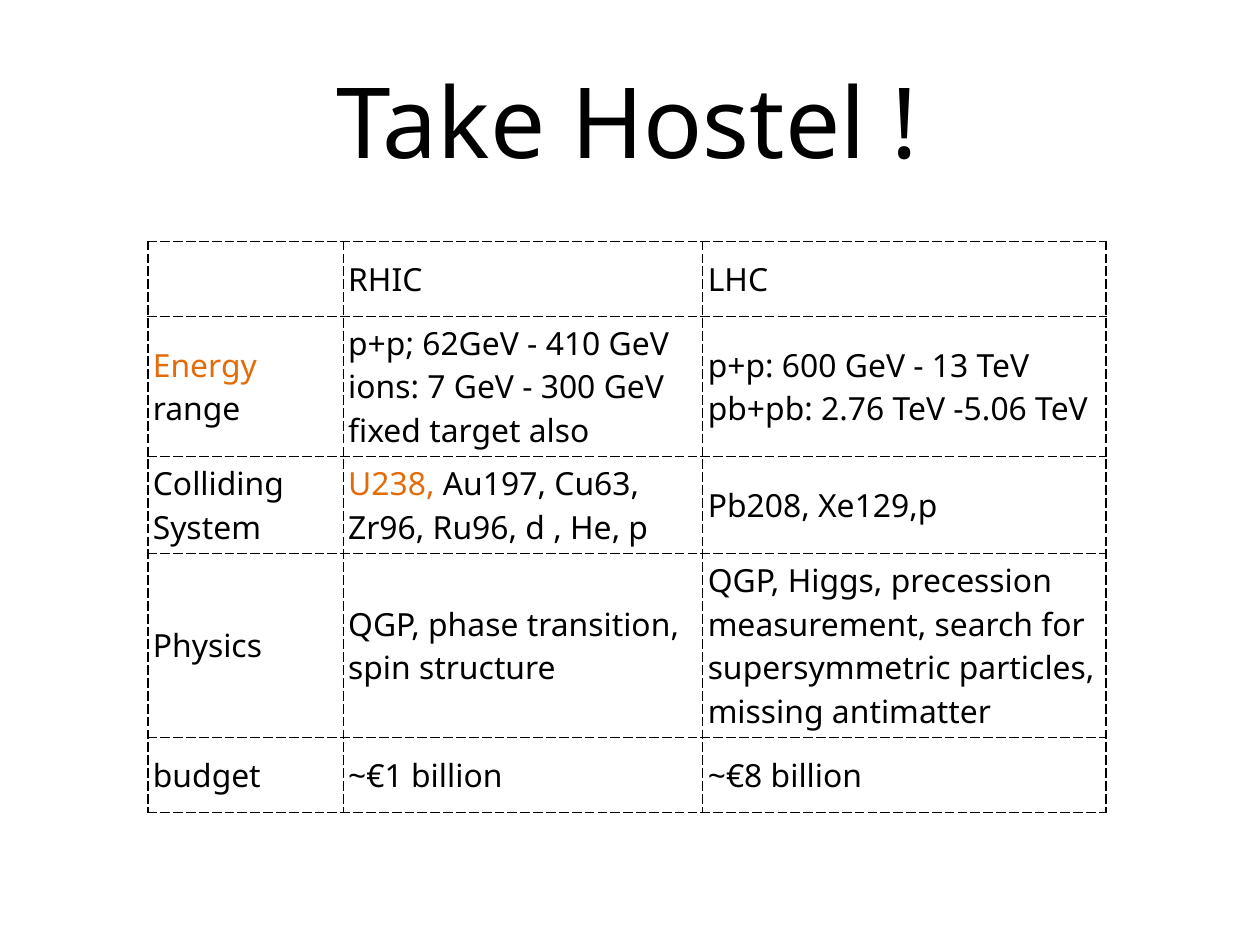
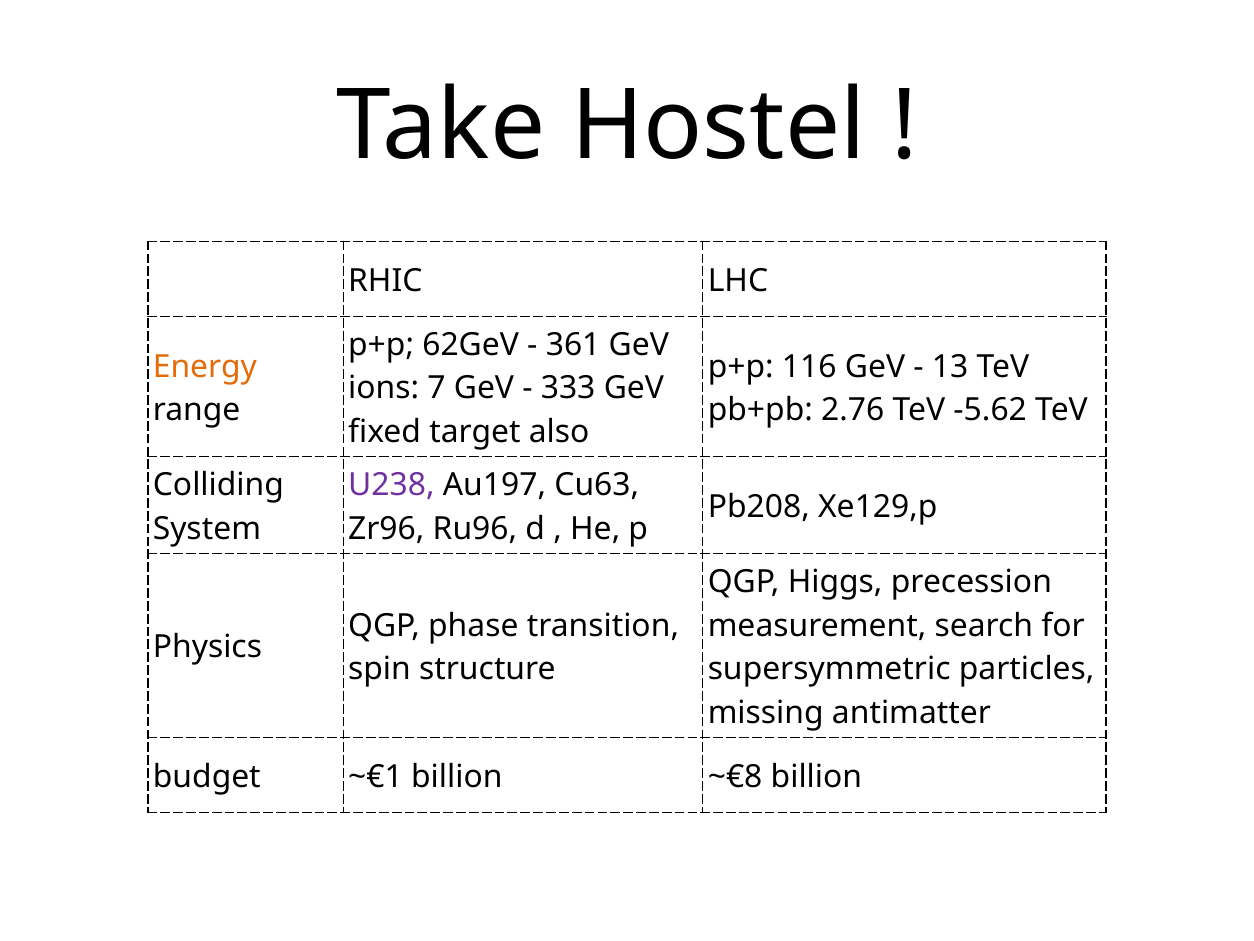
410: 410 -> 361 (573, 345)
600: 600 -> 116 (809, 366)
300: 300 -> 333 (568, 388)
-5.06: -5.06 -> -5.62 (990, 410)
U238 colour: orange -> purple (391, 485)
